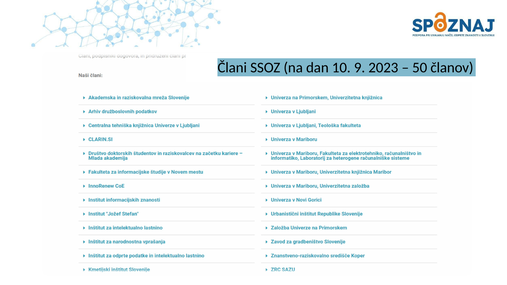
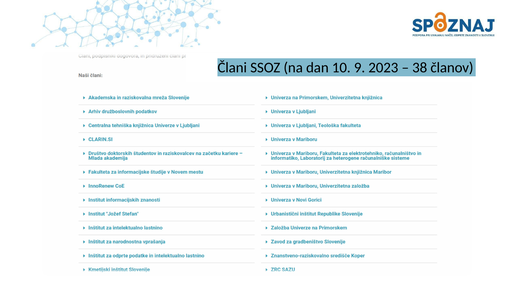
50: 50 -> 38 (420, 68)
